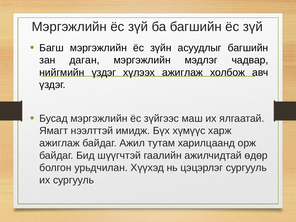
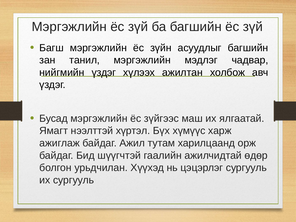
даган: даган -> танил (85, 60)
хүлээх ажиглаж: ажиглаж -> ажилтан (182, 72)
имидж: имидж -> хүртэл (133, 131)
